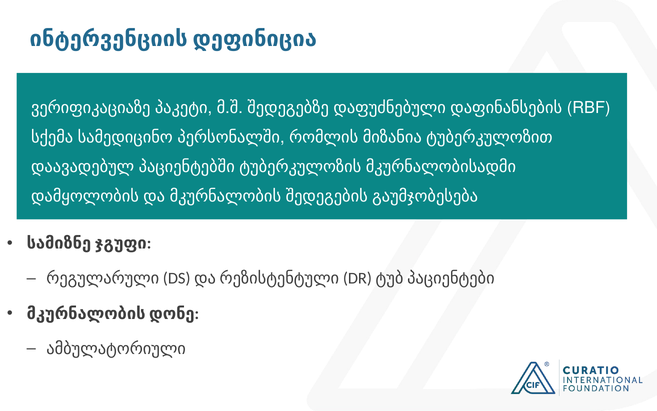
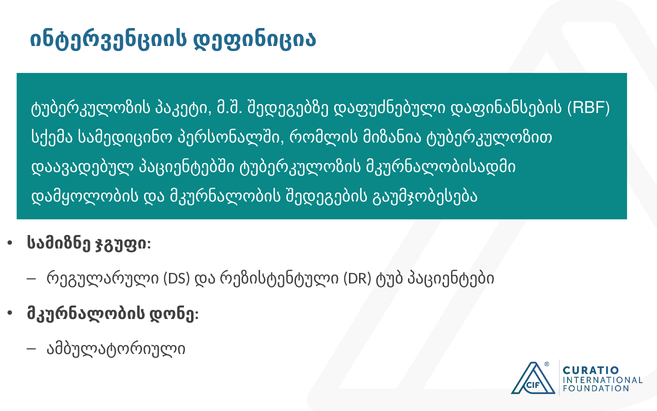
ვერიფიკაციაზე: ვერიფიკაციაზე -> ტუბერკულოზის (91, 108)
